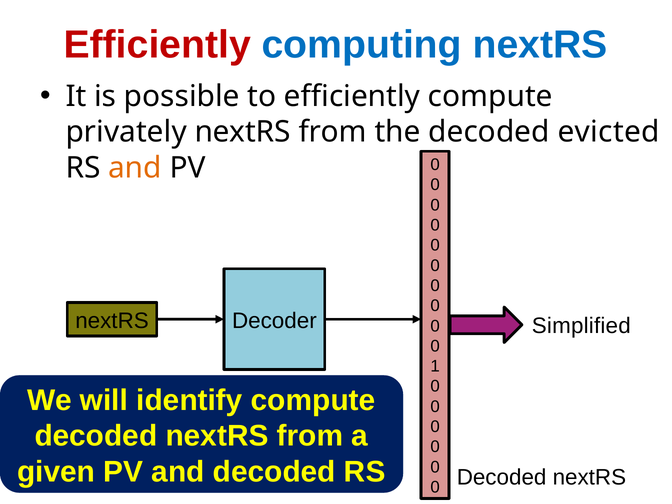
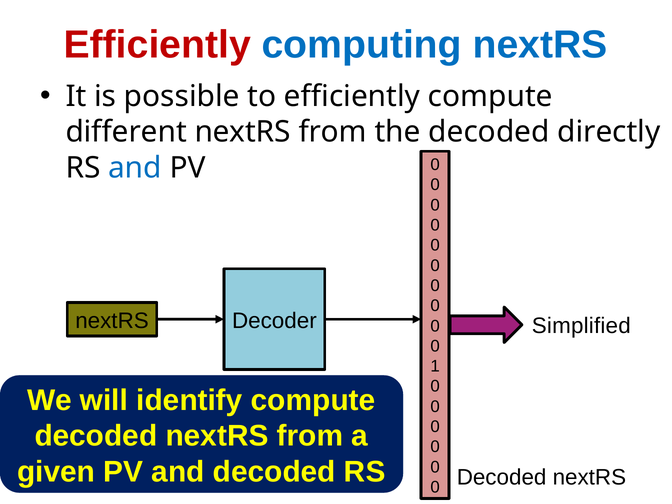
privately: privately -> different (126, 132)
evicted: evicted -> directly (609, 132)
and colour: orange -> blue (135, 168)
